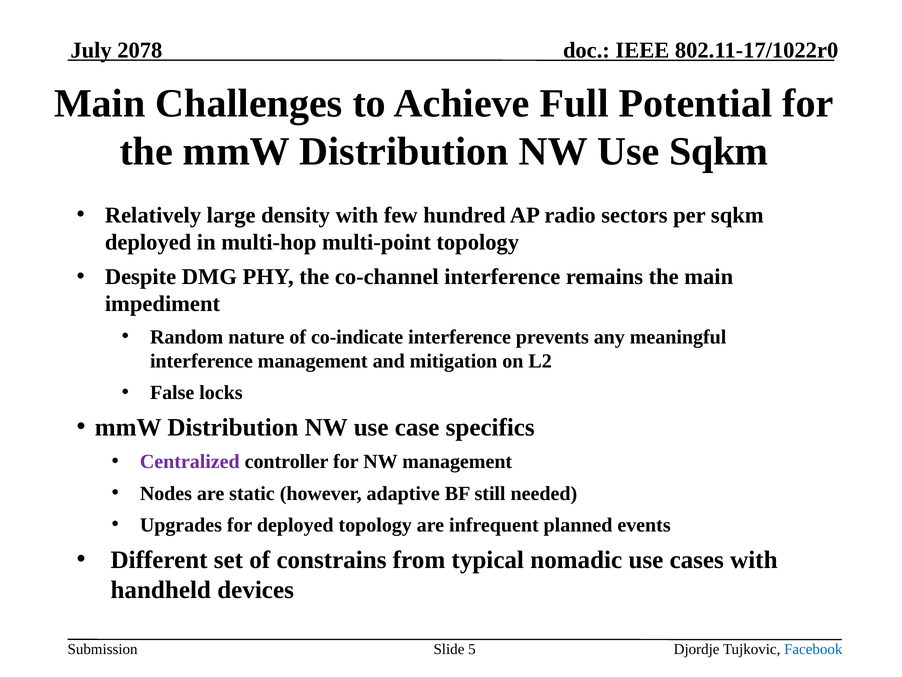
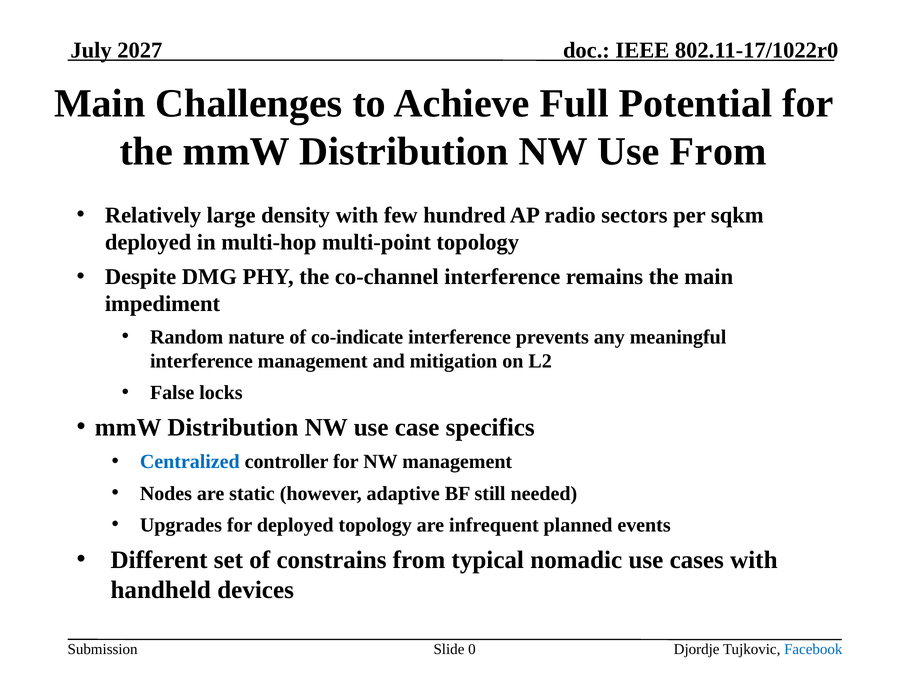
2078: 2078 -> 2027 (140, 50)
Use Sqkm: Sqkm -> From (718, 152)
Centralized colour: purple -> blue (190, 461)
5: 5 -> 0 (472, 649)
